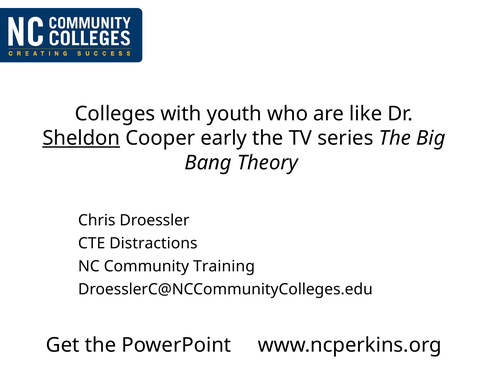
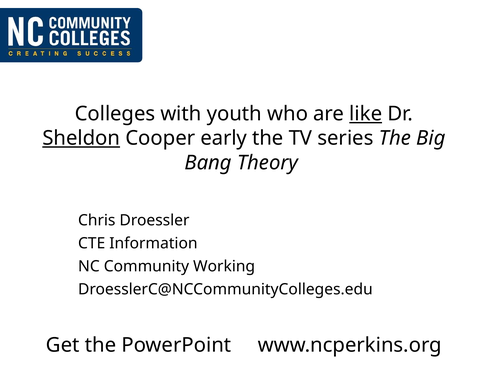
like underline: none -> present (366, 114)
Distractions: Distractions -> Information (153, 243)
Training: Training -> Working (224, 266)
